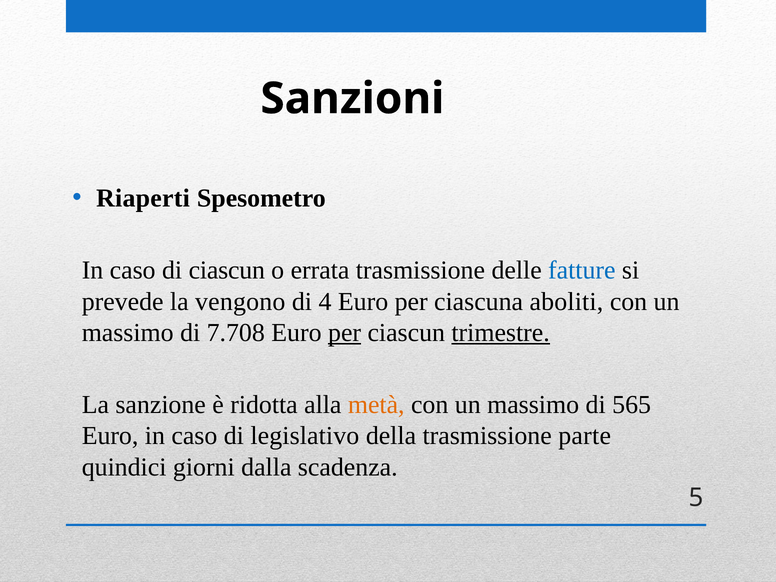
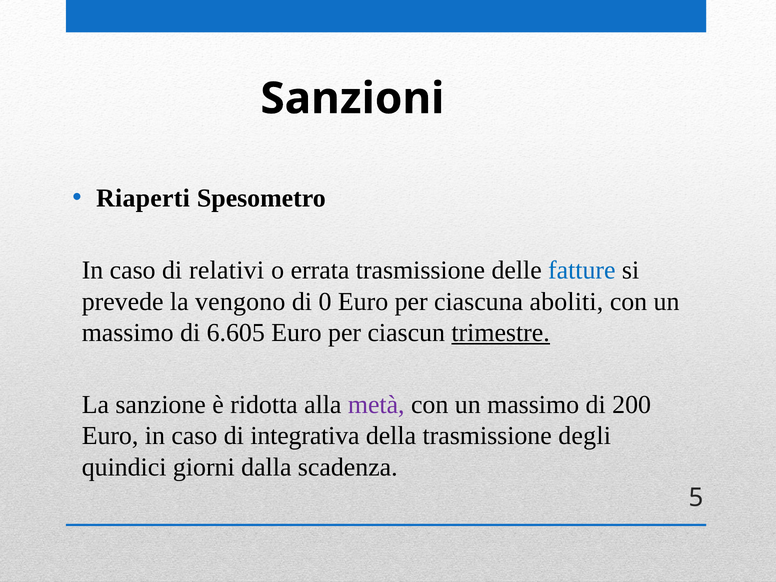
di ciascun: ciascun -> relativi (227, 270)
4: 4 -> 0 (325, 301)
7.708: 7.708 -> 6.605 (236, 333)
per underline: present -> none (345, 333)
metà colour: orange -> purple (376, 405)
565: 565 -> 200 (632, 405)
legislativo: legislativo -> integrativa (305, 436)
parte: parte -> degli (585, 436)
